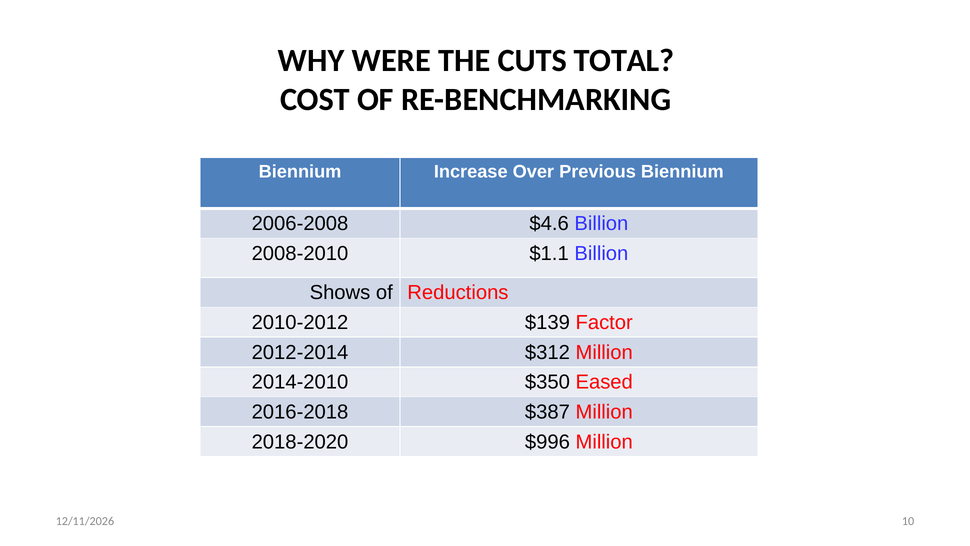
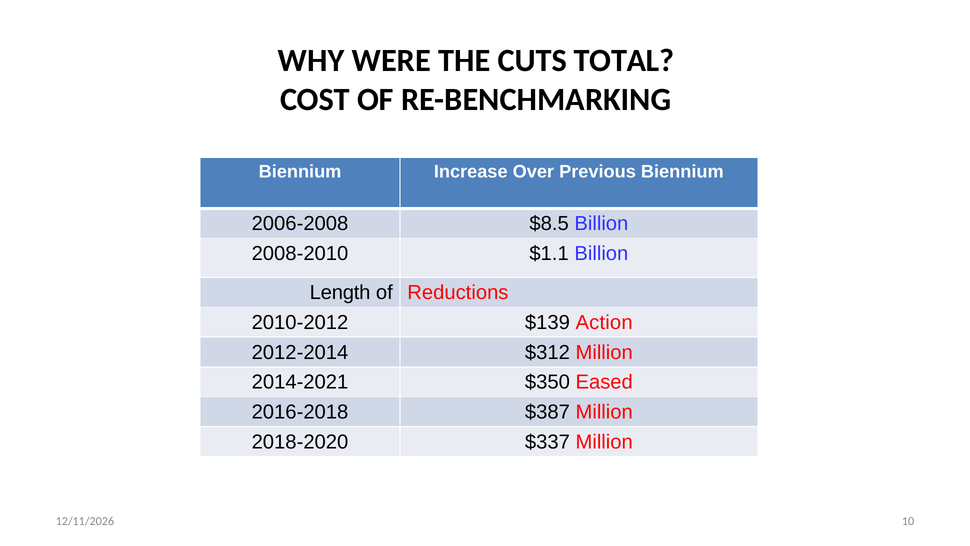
$4.6: $4.6 -> $8.5 (549, 224)
Shows: Shows -> Length (340, 292)
Factor: Factor -> Action (604, 322)
2014-2010: 2014-2010 -> 2014-2021 (300, 382)
$996: $996 -> $337 (547, 442)
